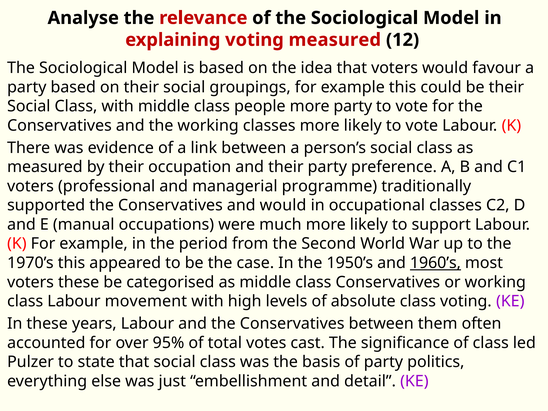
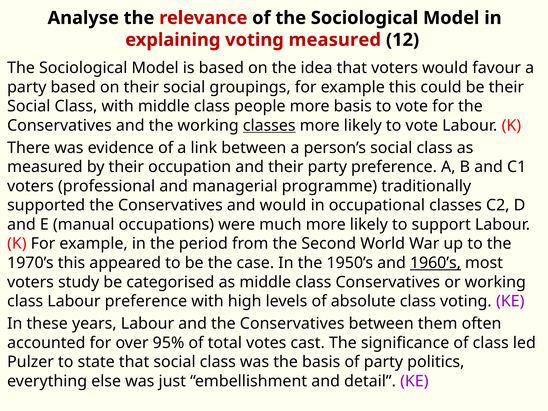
more party: party -> basis (353, 106)
classes underline: none -> present (269, 125)
voters these: these -> study (79, 282)
Labour movement: movement -> preference (146, 301)
